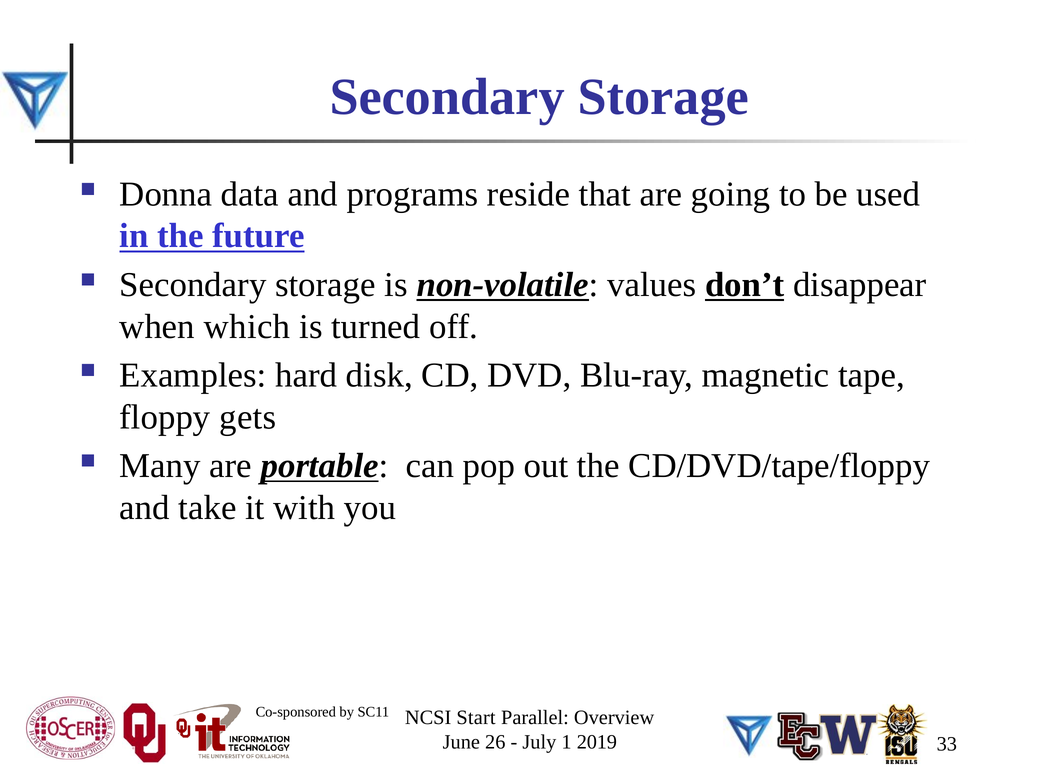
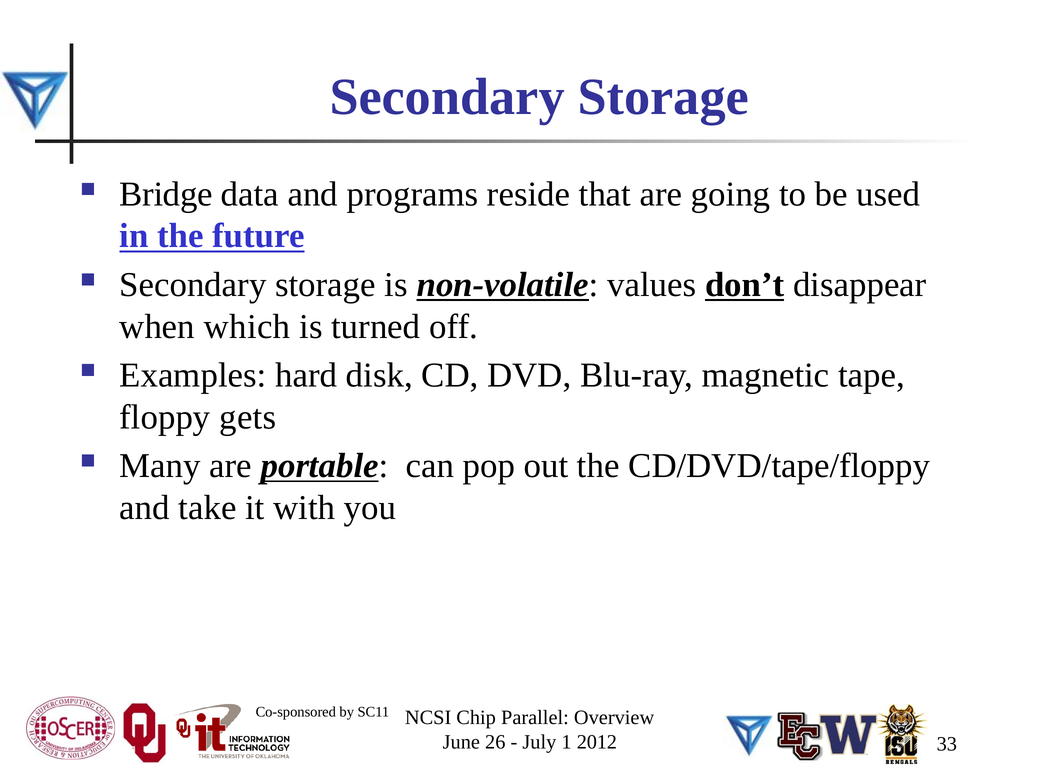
Donna: Donna -> Bridge (166, 194)
Start: Start -> Chip (476, 718)
2019: 2019 -> 2012 (597, 742)
